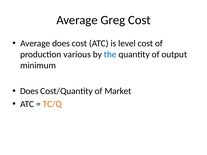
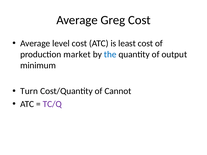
Average does: does -> level (61, 43)
level: level -> least (127, 43)
various: various -> market (77, 54)
Does: Does -> Turn (29, 91)
Market: Market -> Cannot (118, 91)
TC/Q colour: orange -> purple (52, 104)
